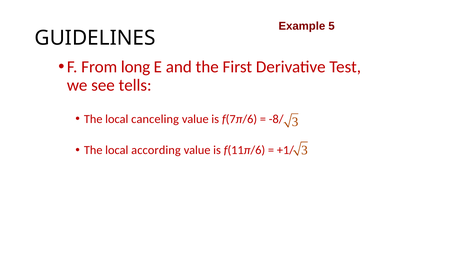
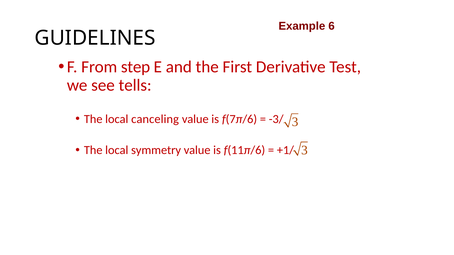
5: 5 -> 6 (332, 26)
long: long -> step (136, 67)
-8/: -8/ -> -3/ (276, 119)
according: according -> symmetry (156, 150)
